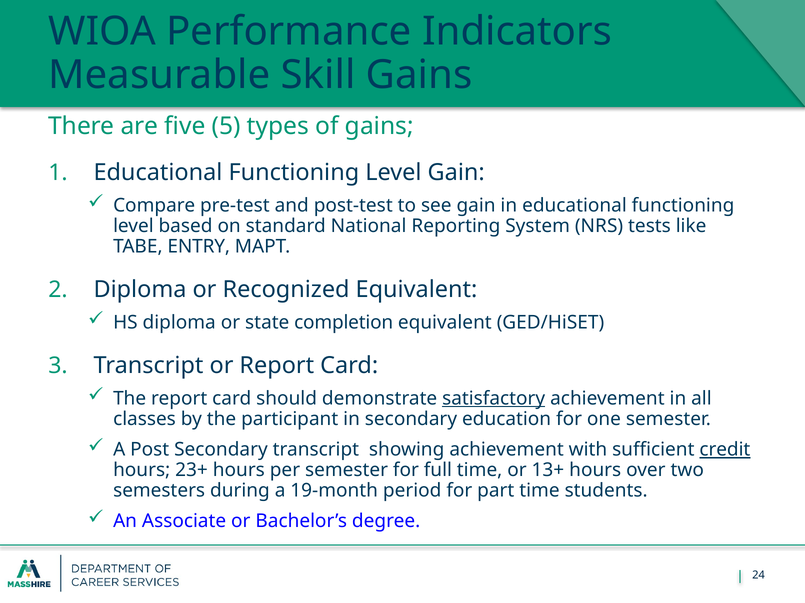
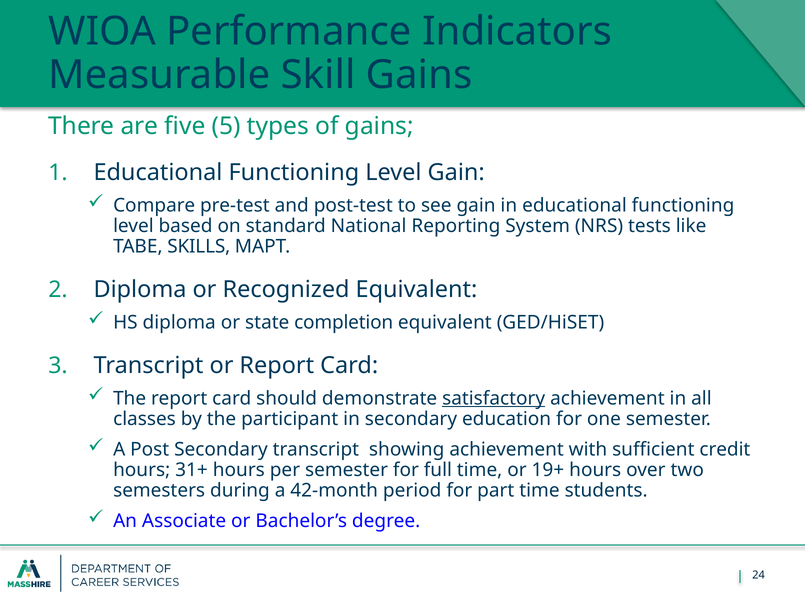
ENTRY: ENTRY -> SKILLS (199, 247)
credit underline: present -> none (725, 450)
23+: 23+ -> 31+ (192, 471)
13+: 13+ -> 19+ (548, 471)
19-month: 19-month -> 42-month (334, 491)
